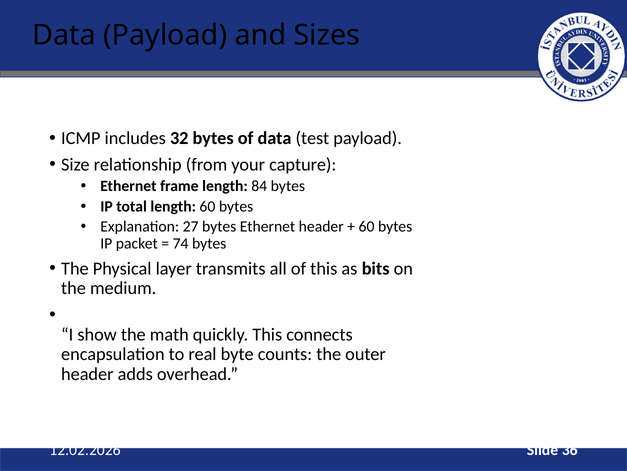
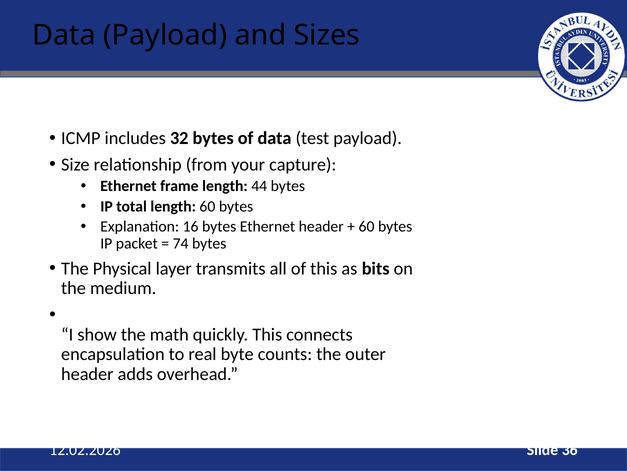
84: 84 -> 44 (259, 186)
27: 27 -> 16 (191, 226)
